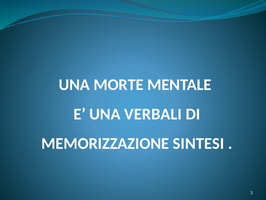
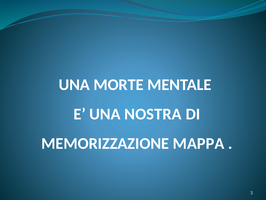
VERBALI: VERBALI -> NOSTRA (153, 114)
SINTESI: SINTESI -> MAPPA (199, 143)
